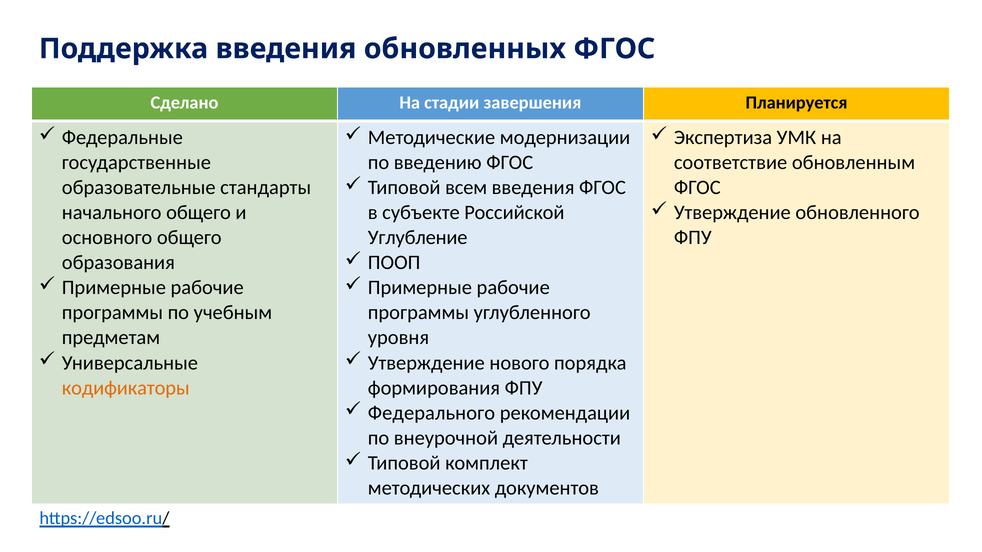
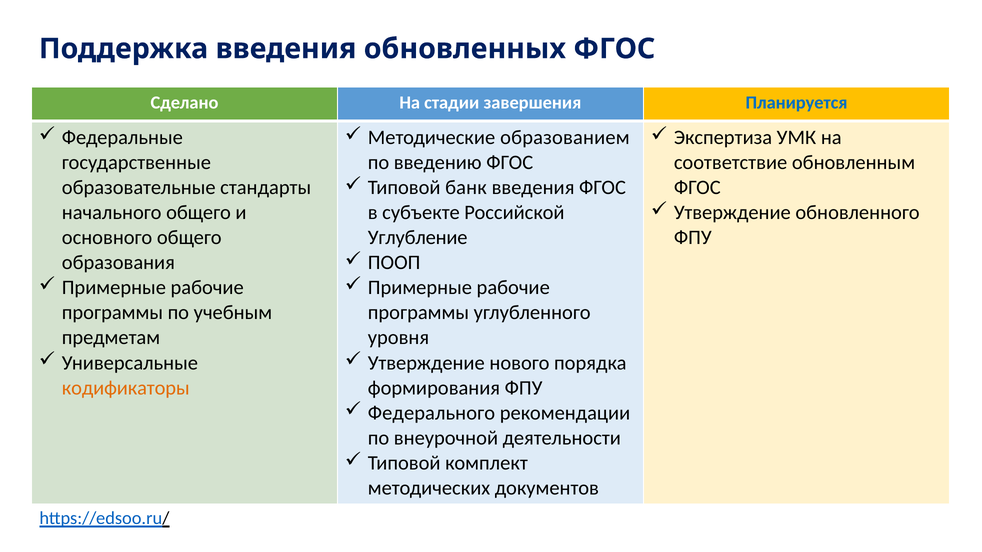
Планируется colour: black -> blue (796, 103)
модернизации: модернизации -> образованием (565, 138)
всем: всем -> банк (466, 188)
